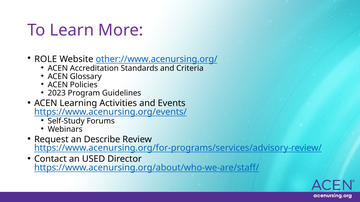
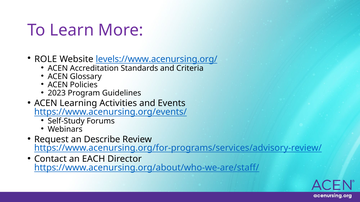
other://www.acenursing.org/: other://www.acenursing.org/ -> levels://www.acenursing.org/ (157, 59)
USED: USED -> EACH (94, 159)
